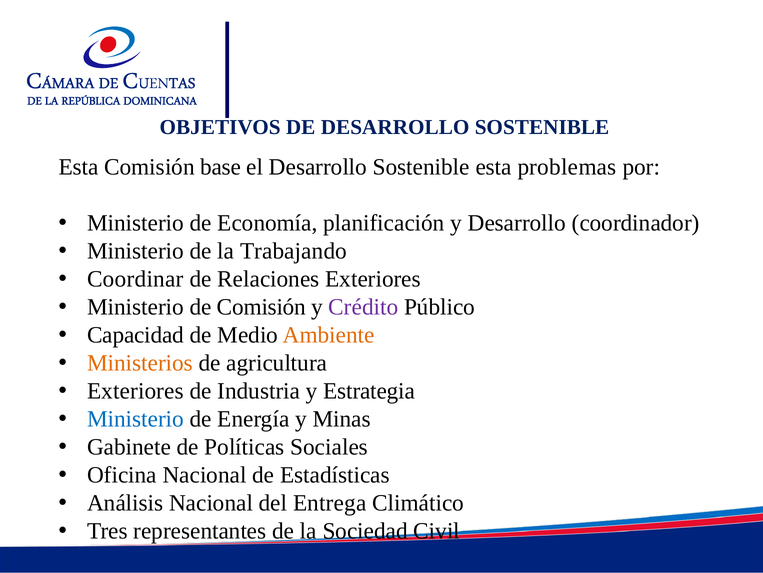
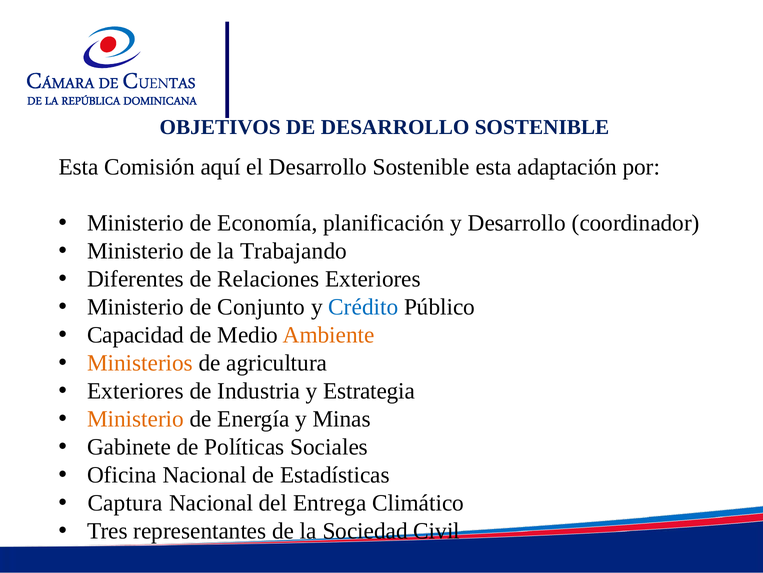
base: base -> aquí (221, 167)
problemas: problemas -> adaptación (567, 167)
Coordinar: Coordinar -> Diferentes (136, 279)
de Comisión: Comisión -> Conjunto (261, 307)
Crédito colour: purple -> blue (363, 307)
Ministerio colour: blue -> orange (136, 419)
Análisis: Análisis -> Captura (125, 502)
